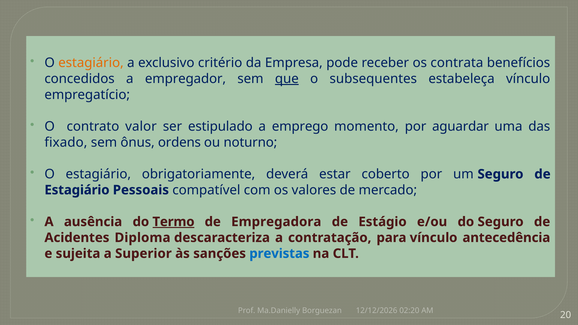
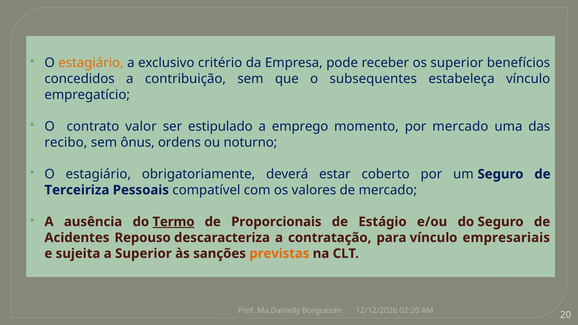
os contrata: contrata -> superior (457, 63)
empregador: empregador -> contribuição (185, 79)
que underline: present -> none (287, 79)
por aguardar: aguardar -> mercado (460, 127)
fixado: fixado -> recibo (66, 142)
Estagiário: Estagiário -> Terceiriza (77, 190)
Empregadora: Empregadora -> Proporcionais (276, 222)
Diploma: Diploma -> Repouso (143, 238)
antecedência: antecedência -> empresariais (506, 238)
previstas colour: blue -> orange (279, 254)
